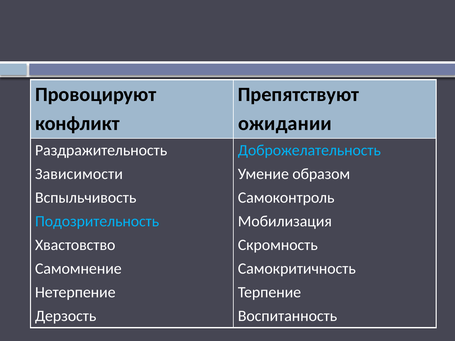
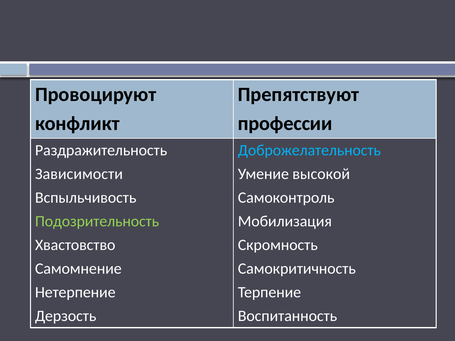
ожидании: ожидании -> профессии (285, 124)
образом: образом -> высокой (321, 174)
Подозрительность colour: light blue -> light green (97, 221)
